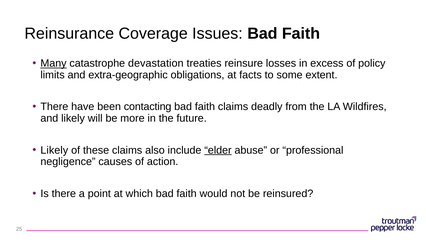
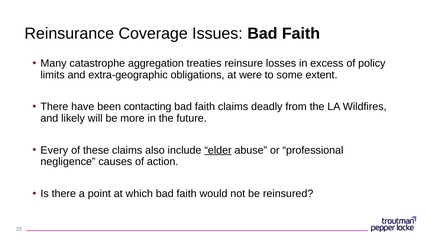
Many underline: present -> none (53, 63)
devastation: devastation -> aggregation (156, 63)
facts: facts -> were (251, 75)
Likely: Likely -> Every (54, 150)
